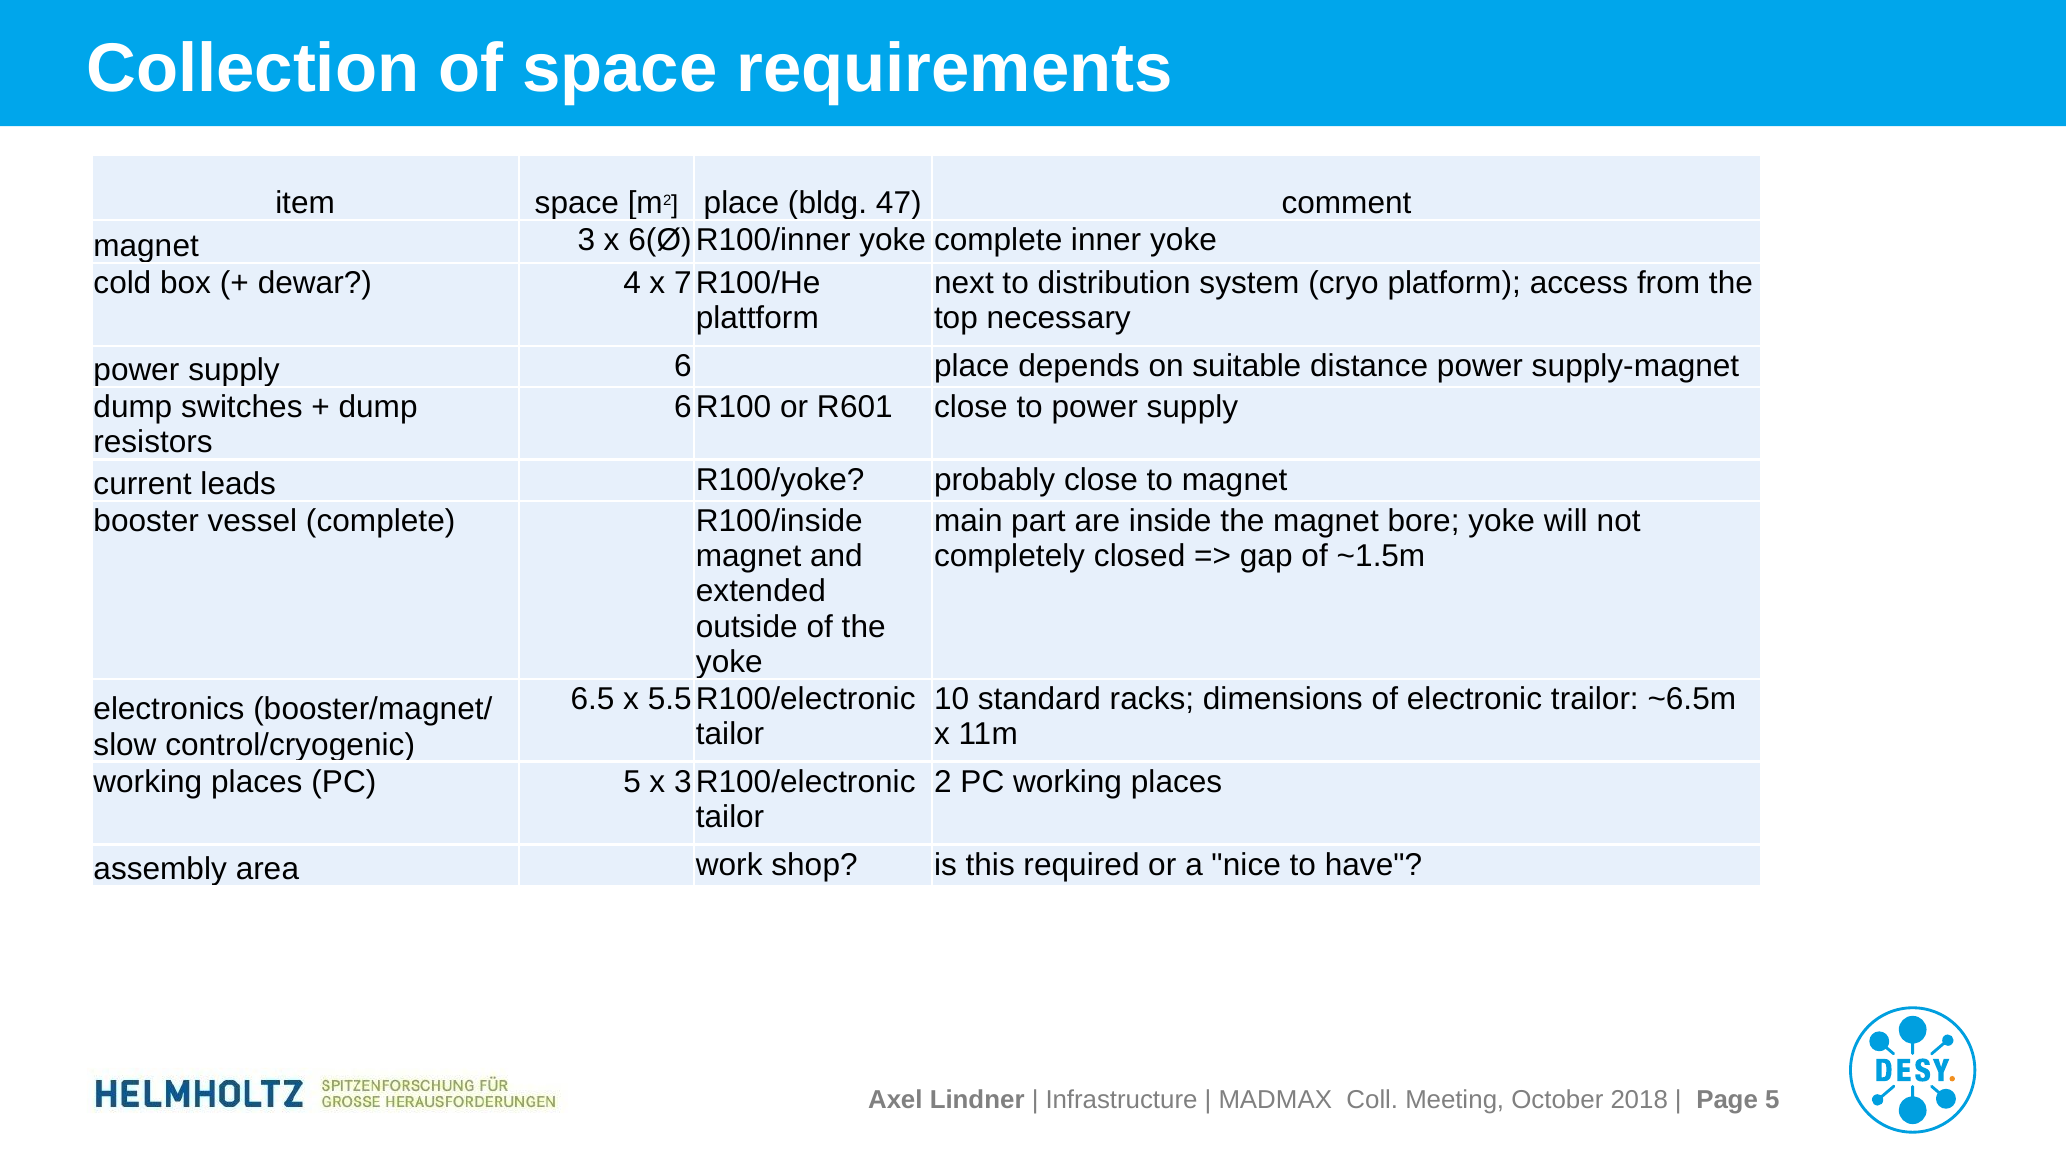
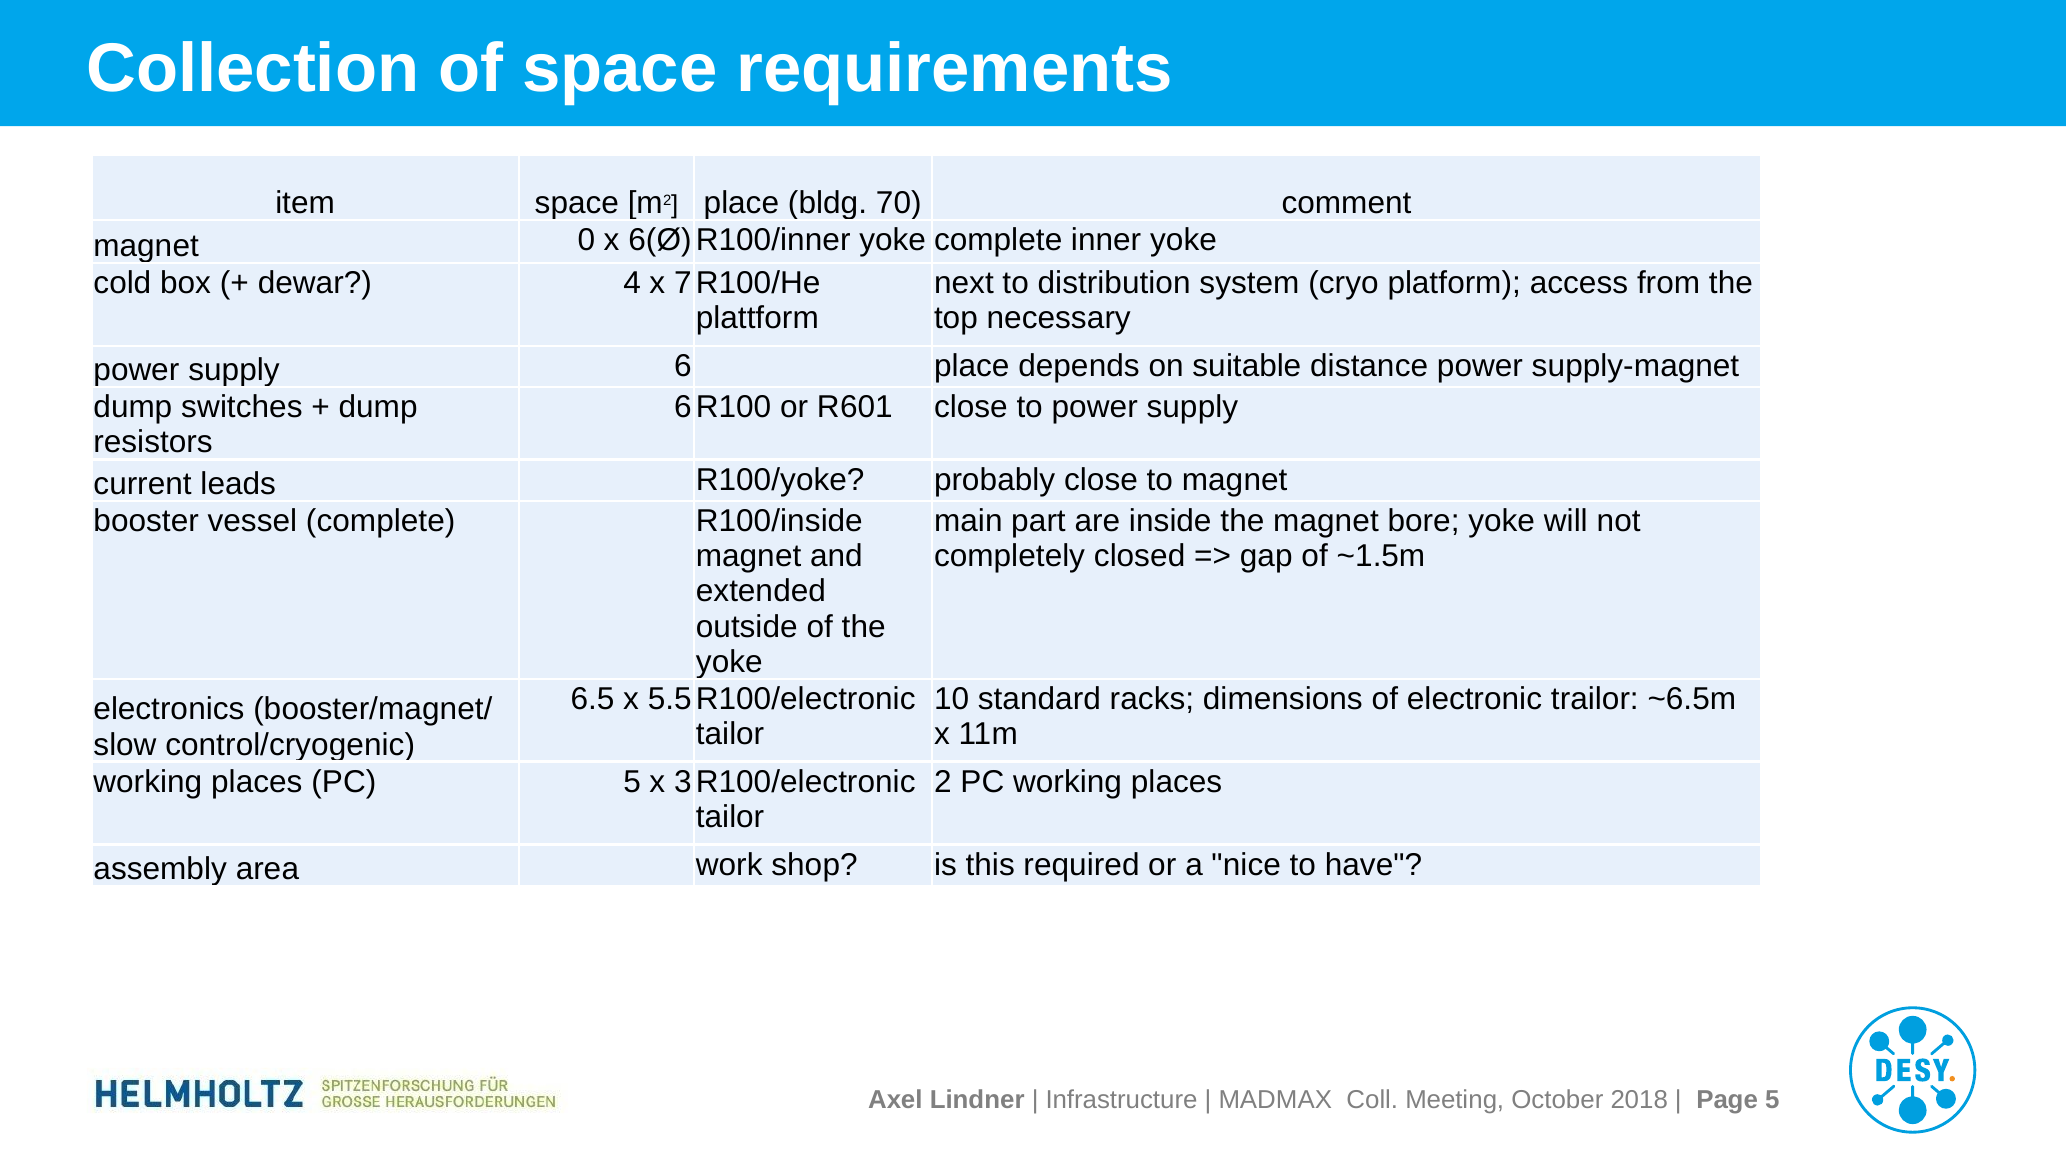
47: 47 -> 70 (899, 203)
3: 3 -> 0 (586, 240)
